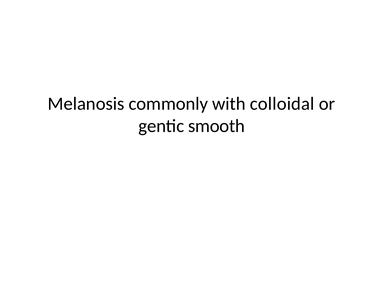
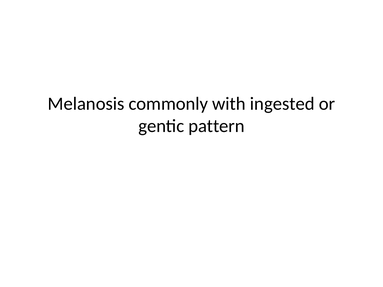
colloidal: colloidal -> ingested (282, 104)
smooth: smooth -> pattern (216, 126)
